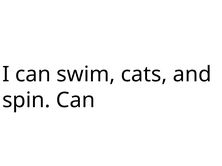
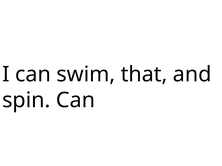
cats: cats -> that (144, 75)
